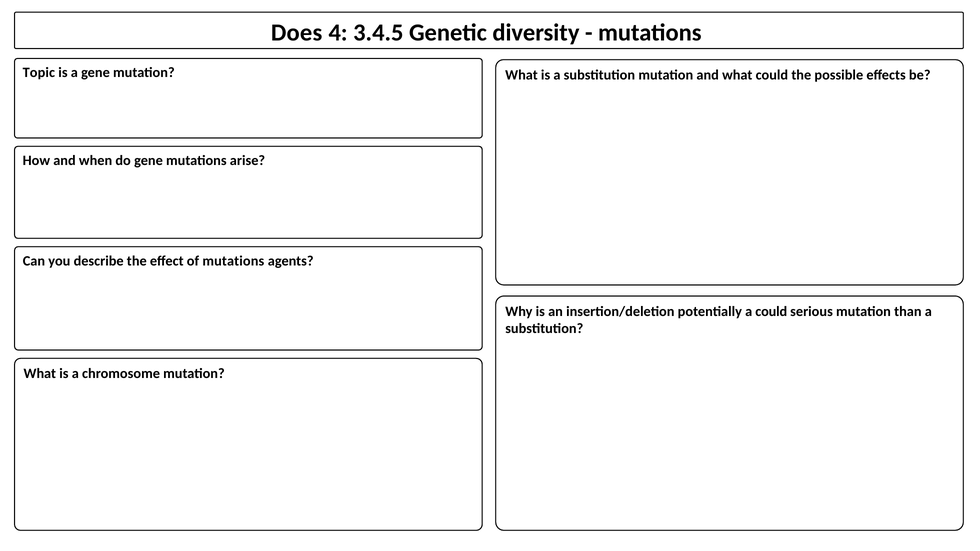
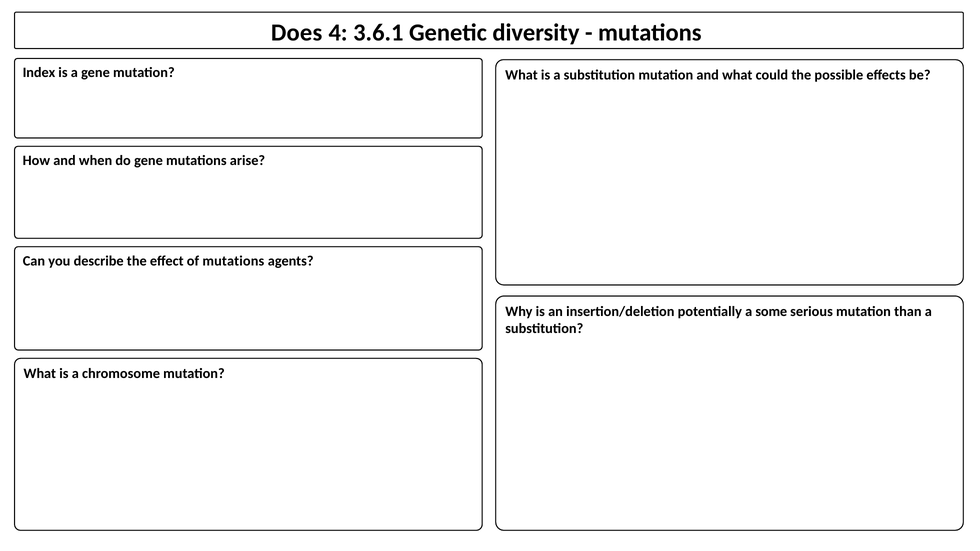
3.4.5: 3.4.5 -> 3.6.1 (378, 33)
Topic: Topic -> Index (39, 73)
a could: could -> some (771, 312)
